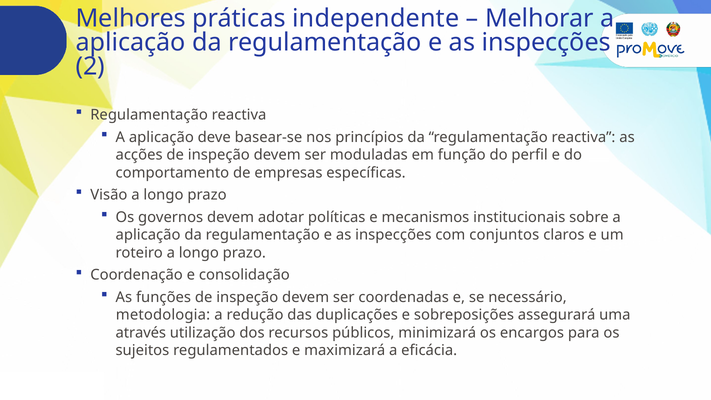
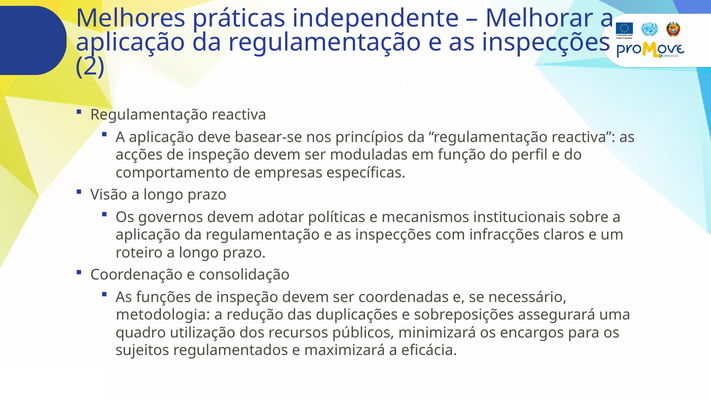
conjuntos: conjuntos -> infracções (504, 235)
através: através -> quadro (141, 333)
